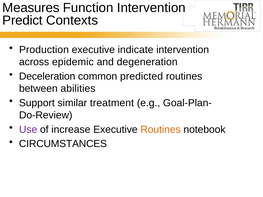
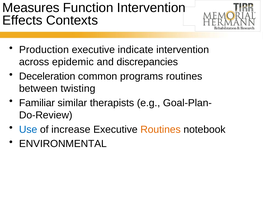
Predict: Predict -> Effects (22, 20)
degeneration: degeneration -> discrepancies (147, 62)
predicted: predicted -> programs (142, 76)
abilities: abilities -> twisting (78, 89)
Support: Support -> Familiar (37, 103)
treatment: treatment -> therapists (112, 103)
Use colour: purple -> blue (28, 130)
CIRCUMSTANCES: CIRCUMSTANCES -> ENVIRONMENTAL (63, 144)
